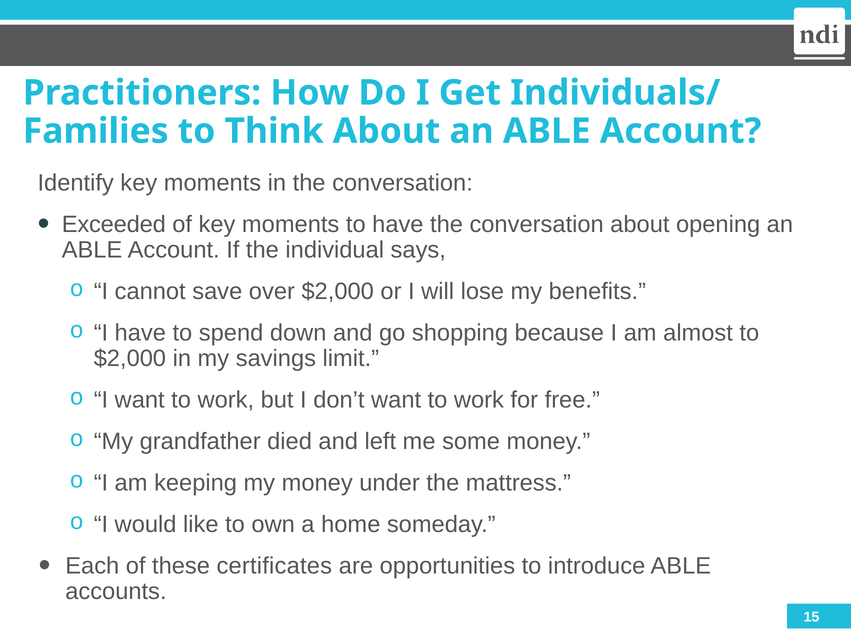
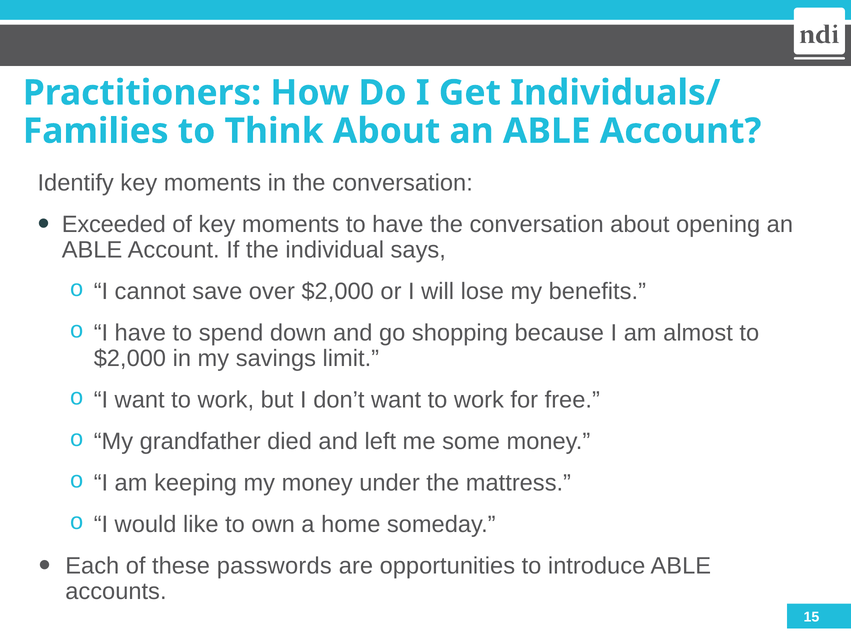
certificates: certificates -> passwords (274, 566)
